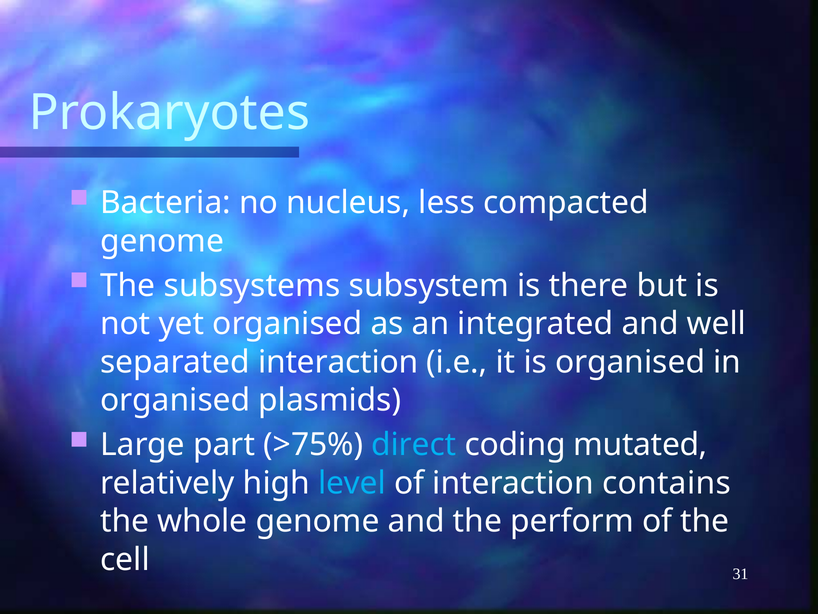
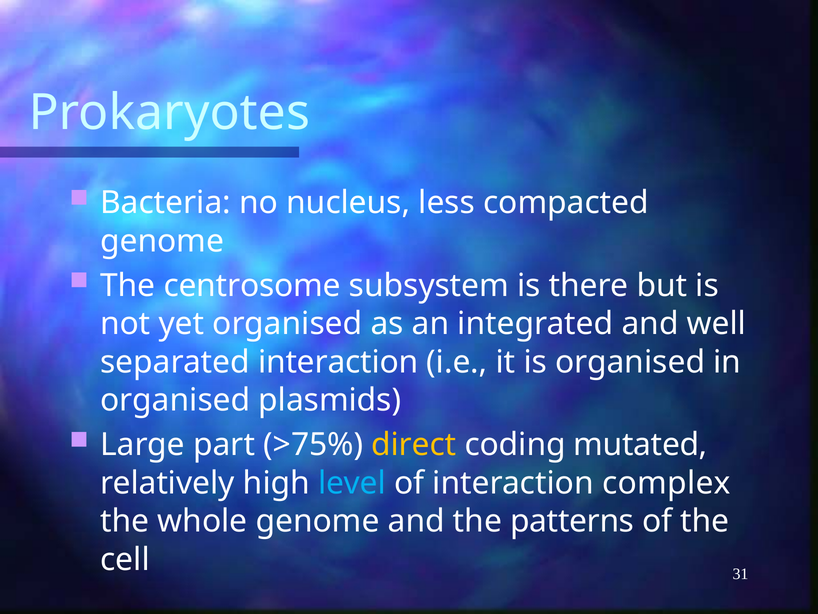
subsystems: subsystems -> centrosome (252, 285)
direct colour: light blue -> yellow (414, 445)
contains: contains -> complex (666, 483)
perform: perform -> patterns (572, 521)
